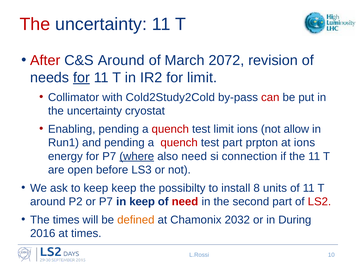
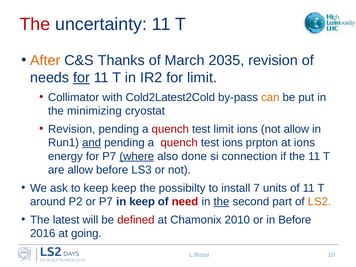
After colour: red -> orange (45, 60)
C&S Around: Around -> Thanks (121, 60)
2072: 2072 -> 2035 (226, 60)
Cold2Study2Cold: Cold2Study2Cold -> Cold2Latest2Cold (170, 97)
can colour: red -> orange (270, 97)
uncertainty: uncertainty -> minimizing (94, 111)
Enabling: Enabling -> Revision (72, 129)
and underline: none -> present (92, 143)
test part: part -> ions (233, 143)
also need: need -> done (194, 156)
are open: open -> allow (80, 170)
8: 8 -> 7 (257, 188)
the underline: none -> present (221, 202)
LS2 colour: red -> orange (319, 202)
The times: times -> latest (66, 220)
defined colour: orange -> red (136, 220)
2032: 2032 -> 2010 (237, 220)
in During: During -> Before (295, 220)
at times: times -> going (86, 233)
